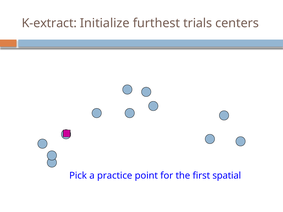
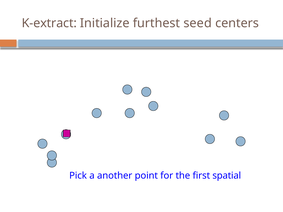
trials: trials -> seed (198, 23)
practice: practice -> another (115, 176)
